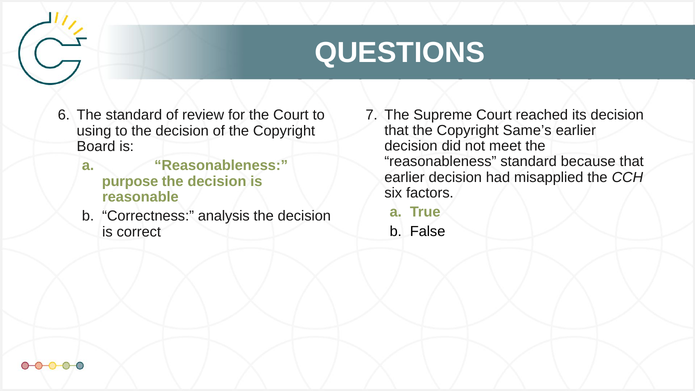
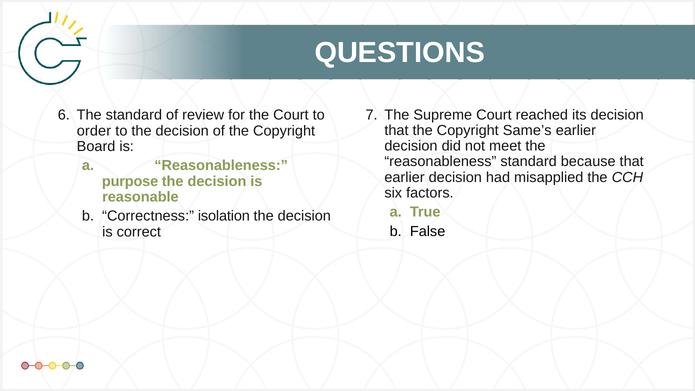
using: using -> order (94, 131)
analysis: analysis -> isolation (224, 216)
